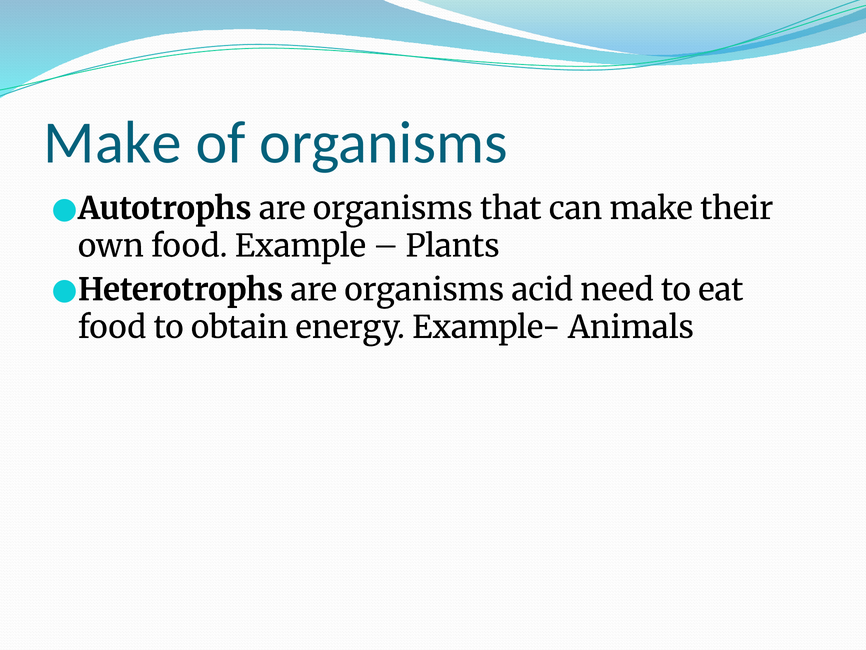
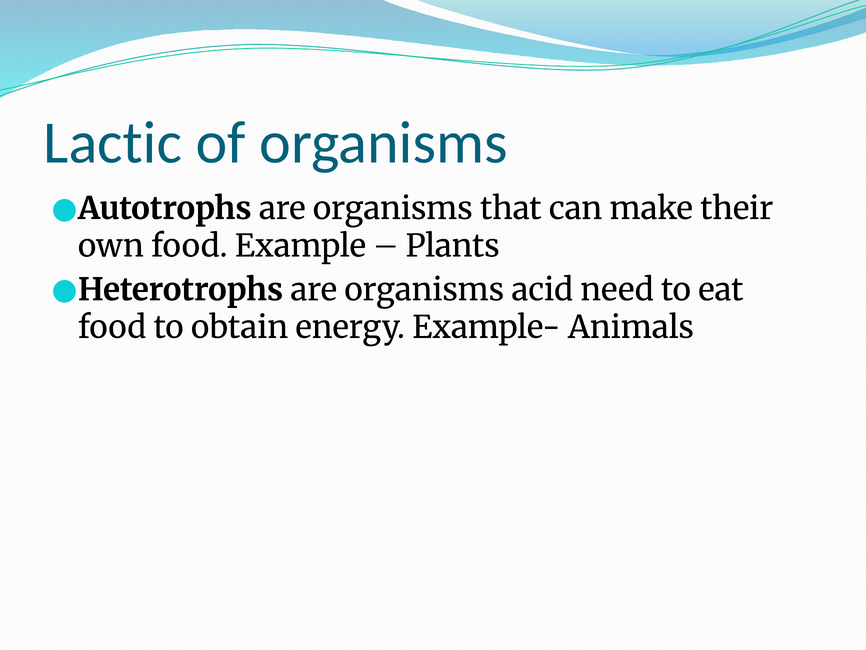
Make: Make -> Lactic (113, 143)
